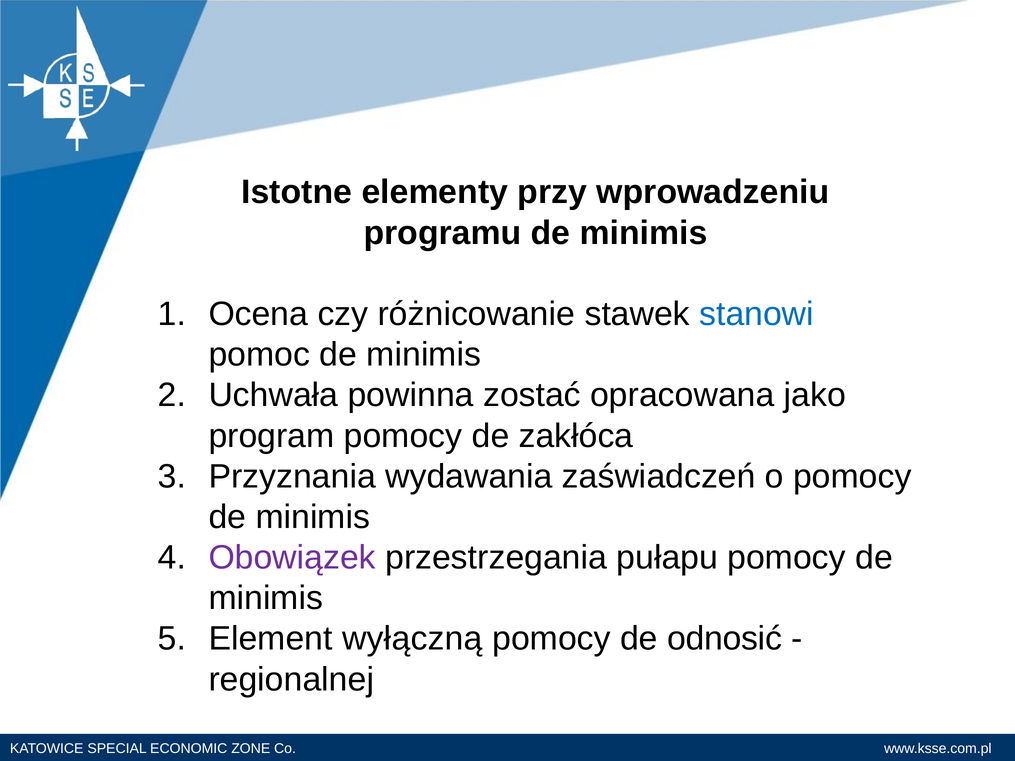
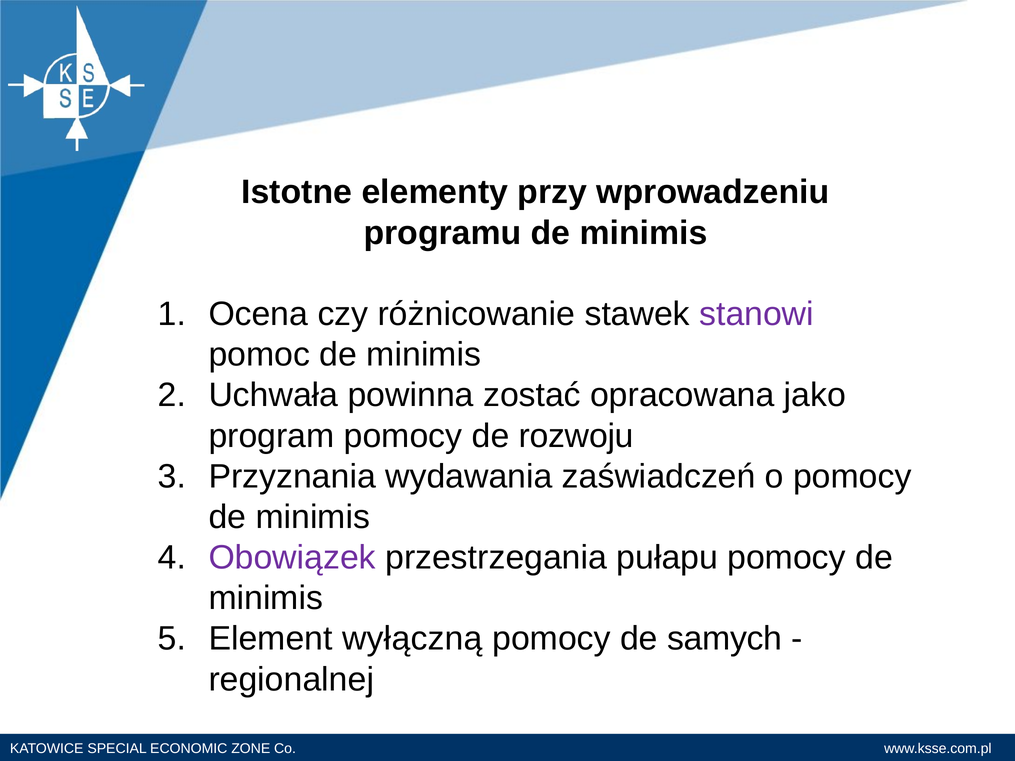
stanowi colour: blue -> purple (757, 314)
de zakłóca: zakłóca -> rozwoju (576, 436)
odnosić: odnosić -> samych (725, 639)
